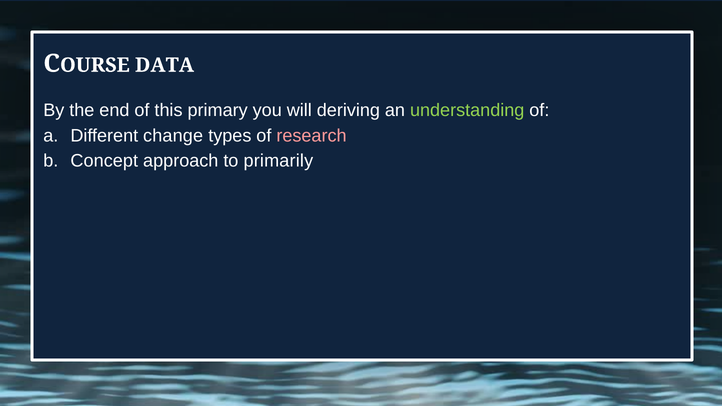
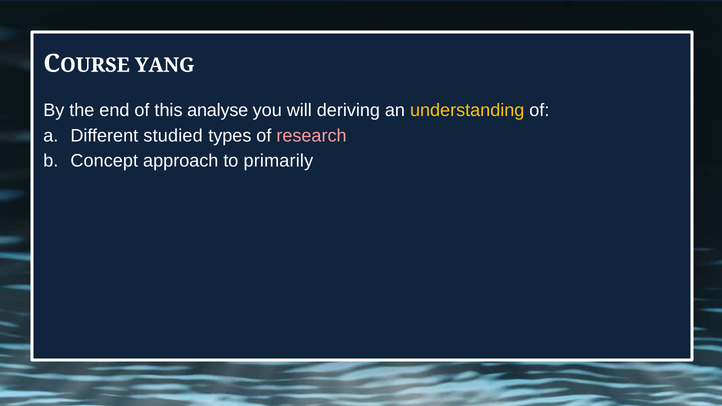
DATA: DATA -> YANG (165, 65)
primary: primary -> analyse (218, 110)
understanding colour: light green -> yellow (467, 110)
change: change -> studied (173, 136)
